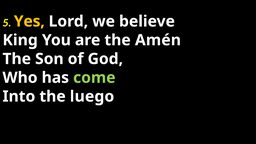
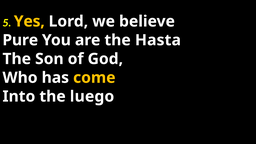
King: King -> Pure (20, 40)
Amén: Amén -> Hasta (158, 40)
come colour: light green -> yellow (94, 78)
